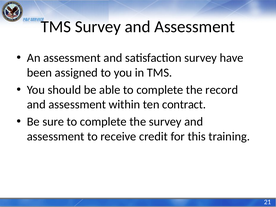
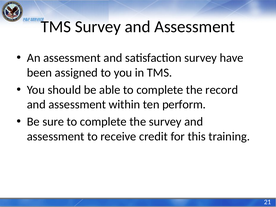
contract: contract -> perform (184, 105)
